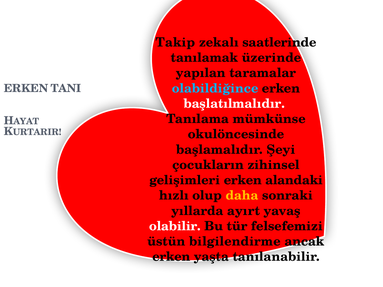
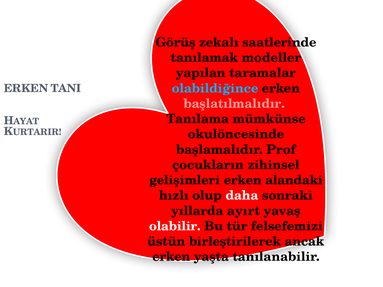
Takip: Takip -> Görüş (175, 42)
üzerinde: üzerinde -> modeller (272, 58)
başlatılmalıdır colour: white -> pink (234, 104)
Şeyi: Şeyi -> Prof (281, 150)
daha colour: yellow -> white (242, 196)
bilgilendirme: bilgilendirme -> birleştirilerek (235, 242)
